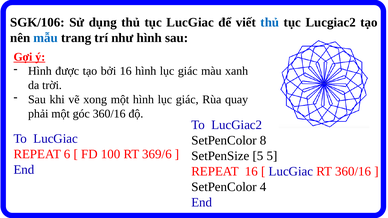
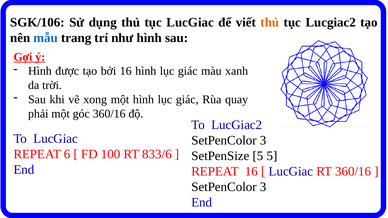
thủ colour: blue -> orange (270, 22)
8: 8 -> 3 (263, 140)
369/6: 369/6 -> 833/6 (157, 154)
4: 4 -> 3 (263, 187)
